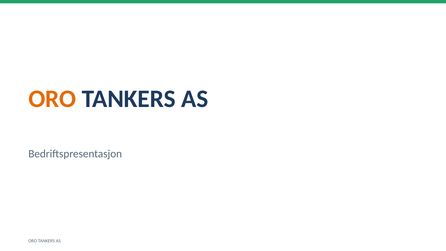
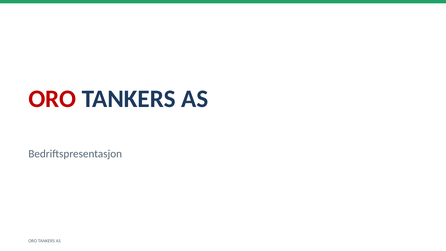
ORO colour: orange -> red (52, 99)
